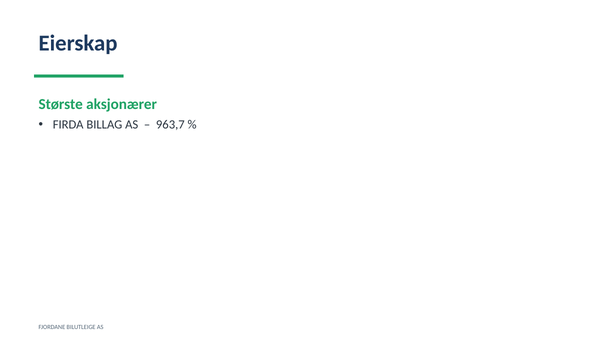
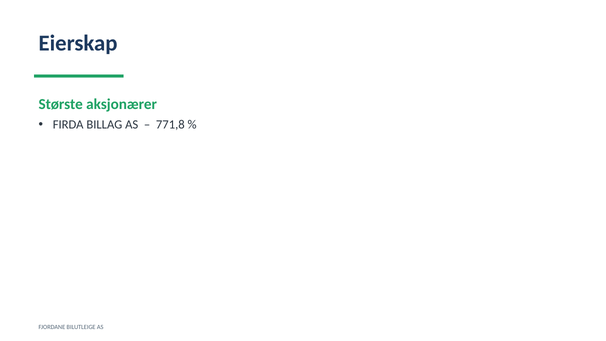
963,7: 963,7 -> 771,8 (170, 125)
